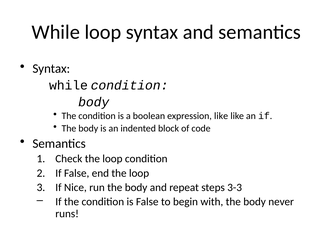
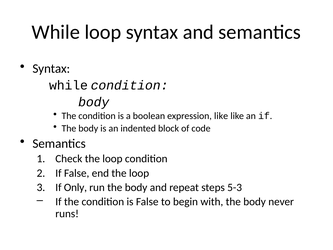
Nice: Nice -> Only (75, 187)
3-3: 3-3 -> 5-3 (235, 187)
